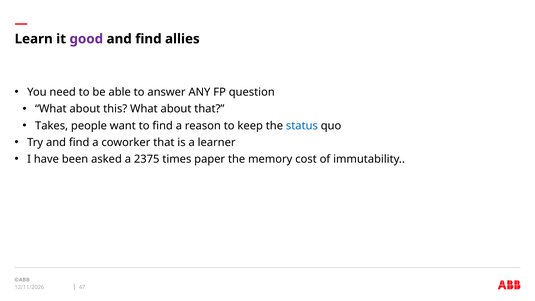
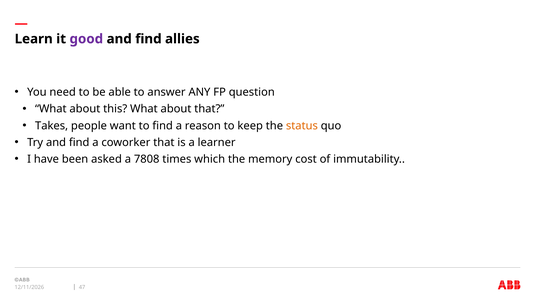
status colour: blue -> orange (302, 126)
2375: 2375 -> 7808 (147, 159)
paper: paper -> which (210, 159)
